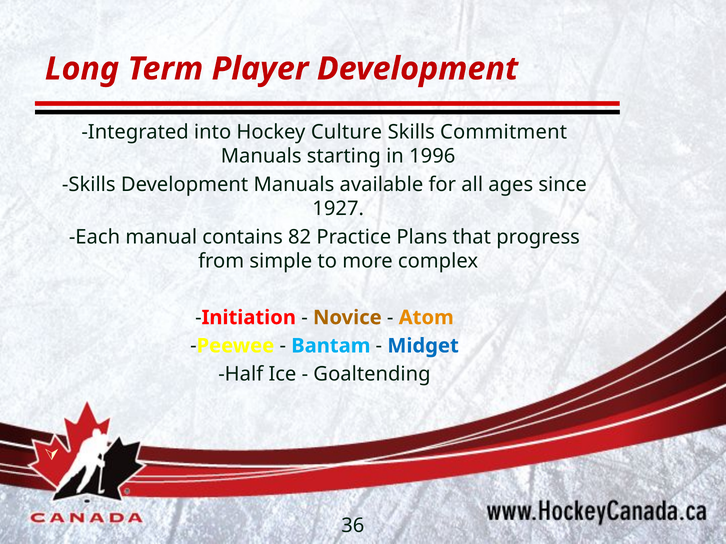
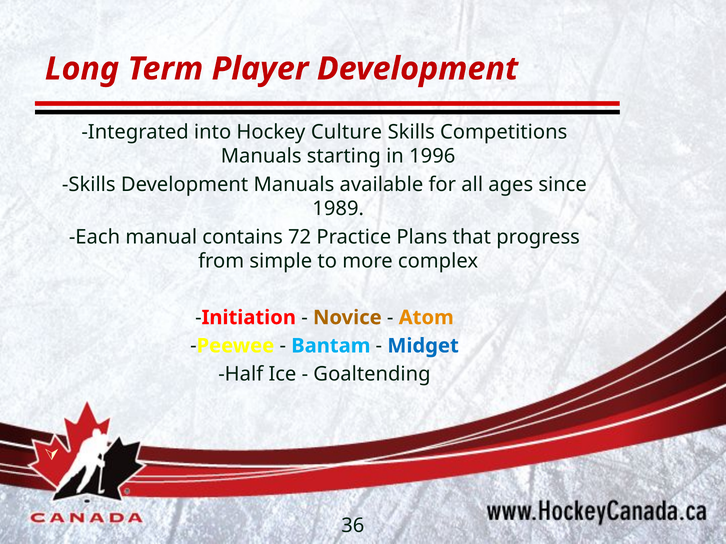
Commitment: Commitment -> Competitions (504, 132)
1927: 1927 -> 1989 (338, 209)
82: 82 -> 72 (300, 237)
